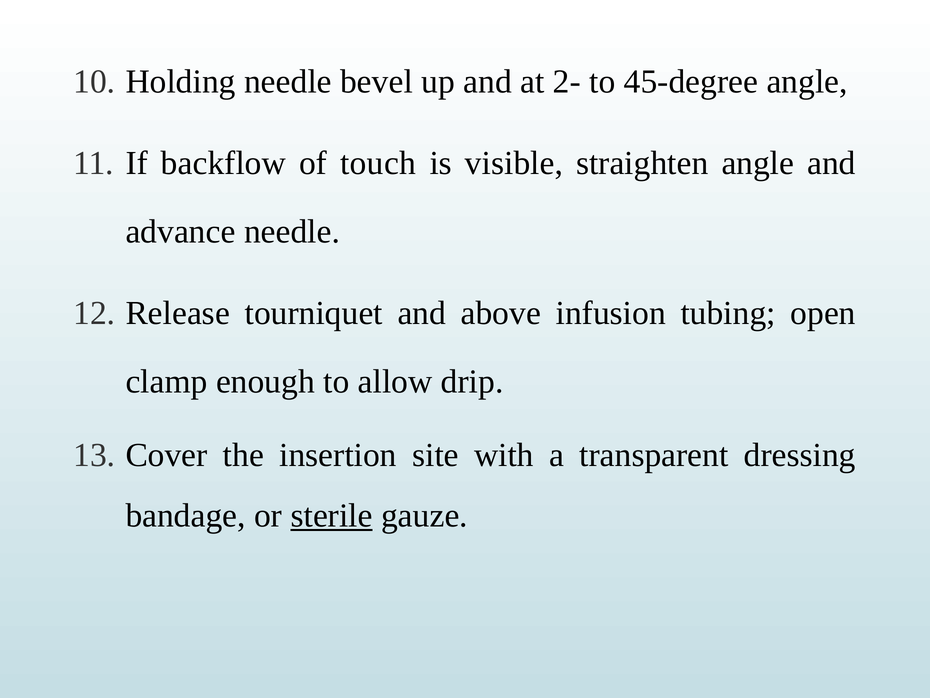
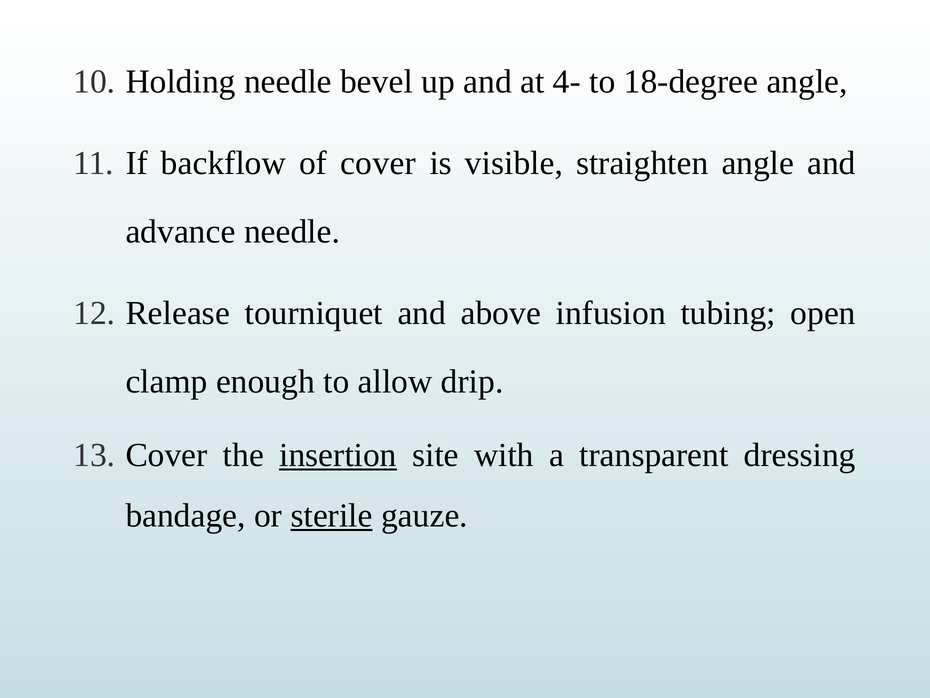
2-: 2- -> 4- (567, 82)
45-degree: 45-degree -> 18-degree (691, 82)
of touch: touch -> cover (378, 163)
insertion underline: none -> present (338, 455)
